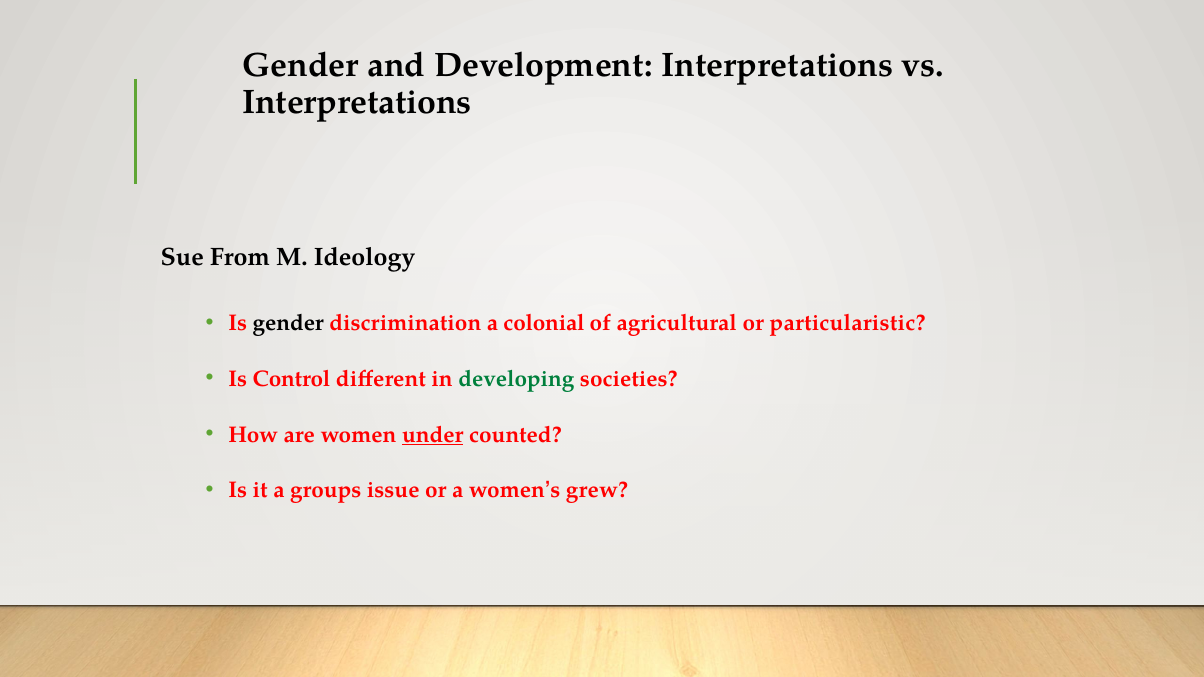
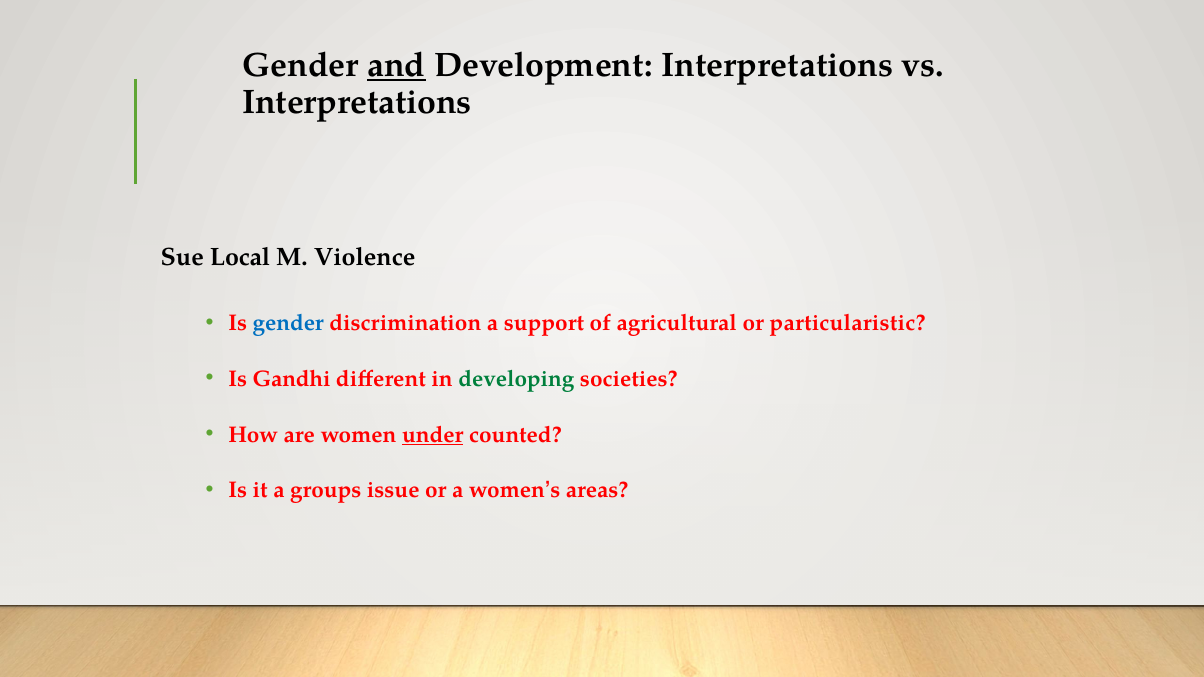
and underline: none -> present (396, 66)
From: From -> Local (240, 257)
Ideology: Ideology -> Violence (365, 257)
gender colour: black -> blue (288, 323)
colonial: colonial -> support (544, 323)
Control: Control -> Gandhi (292, 379)
grew: grew -> areas (597, 491)
